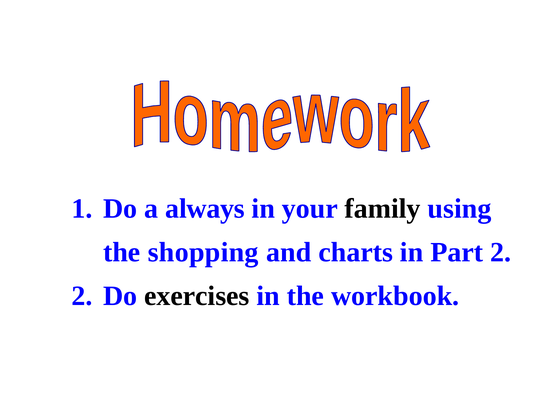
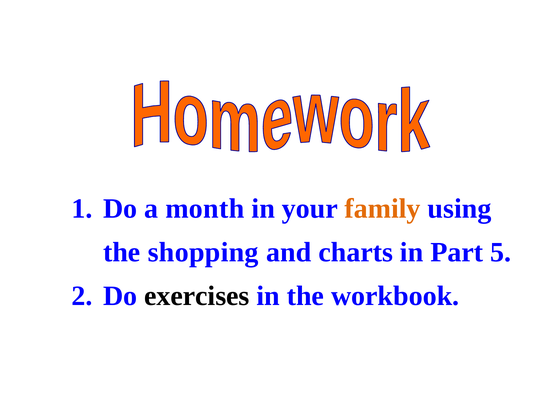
always: always -> month (205, 209)
family colour: black -> orange (383, 209)
Part 2: 2 -> 5 (501, 252)
